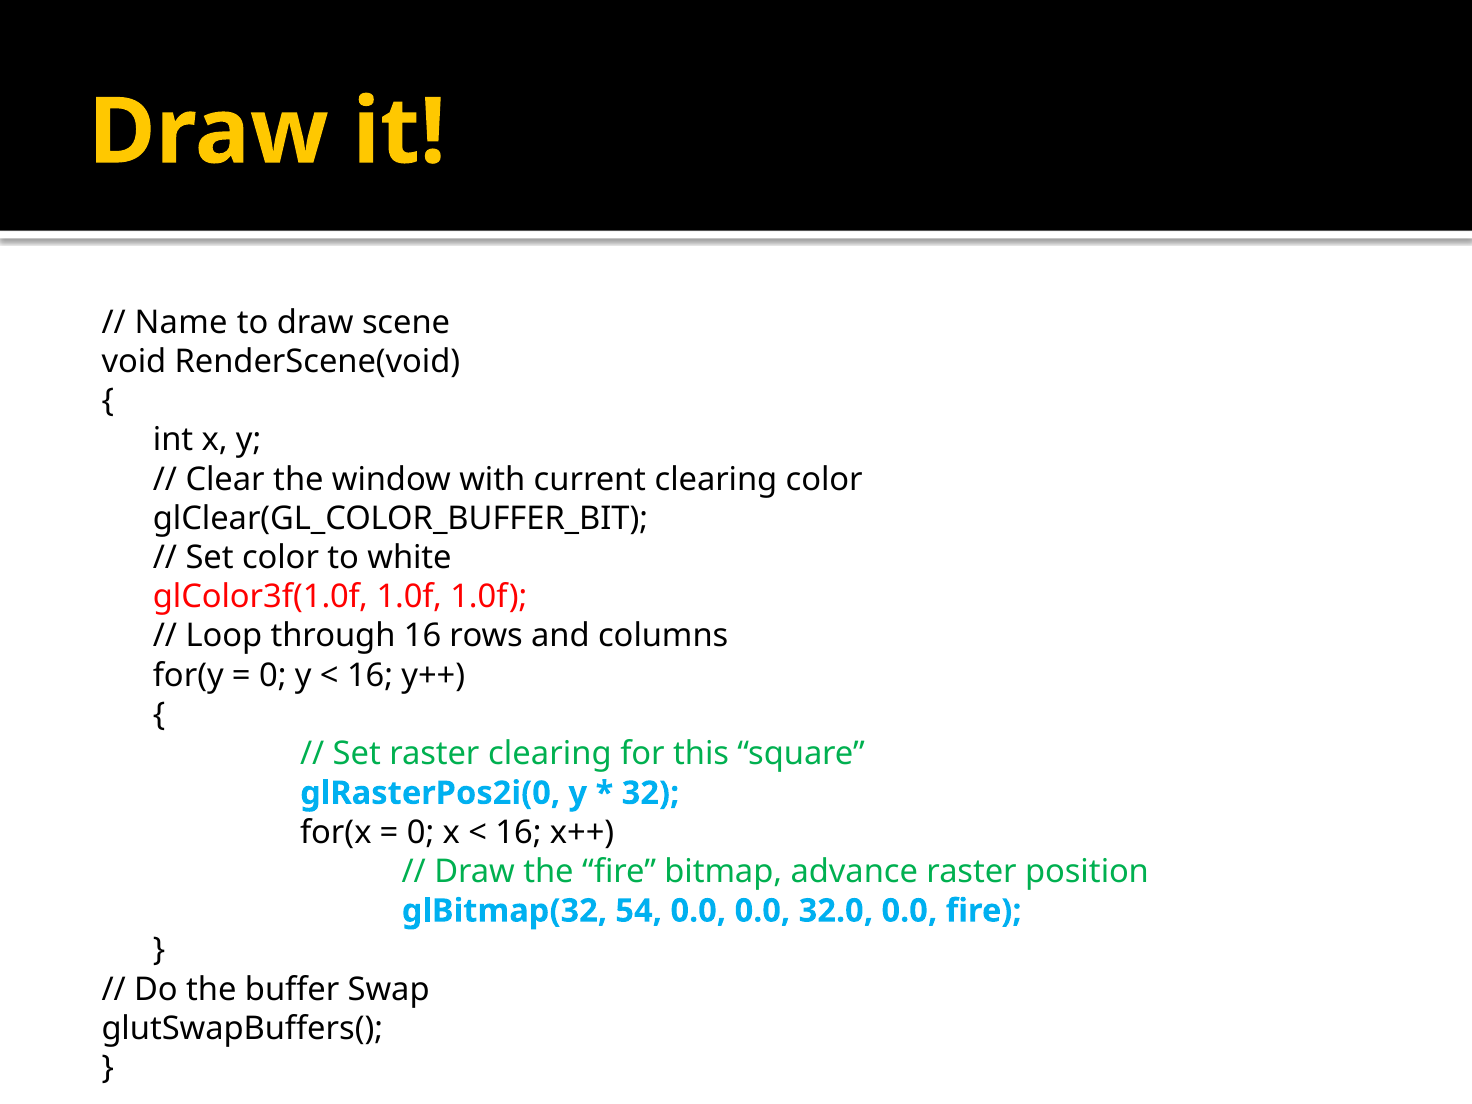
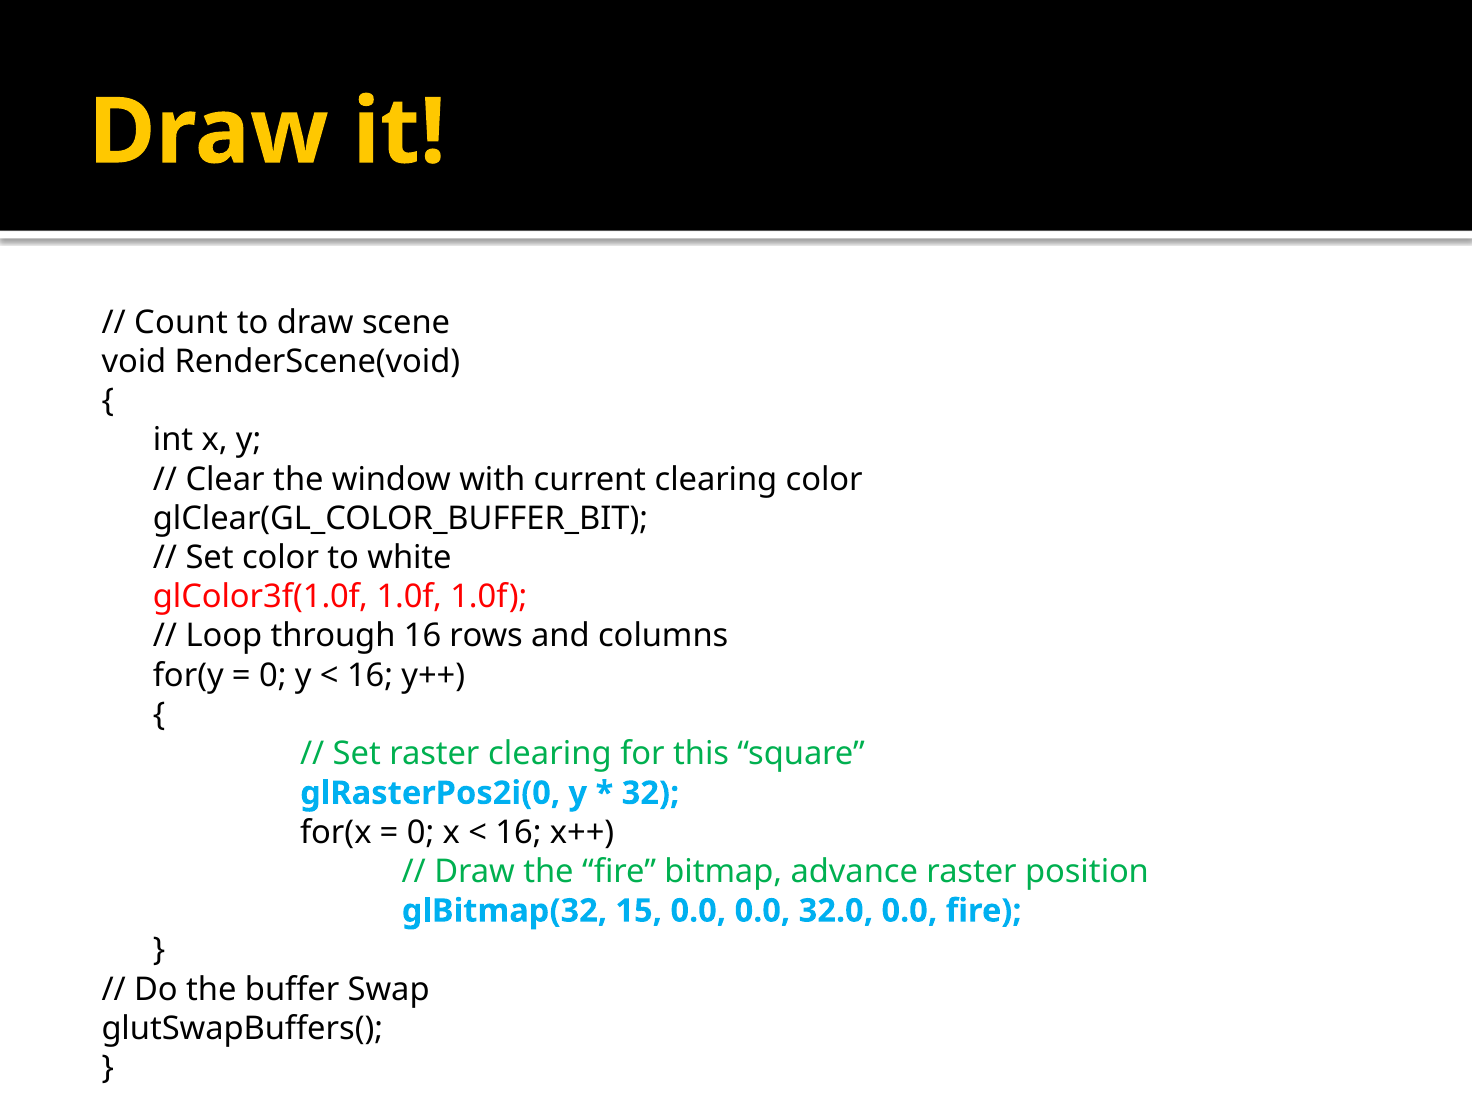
Name: Name -> Count (181, 322)
54: 54 -> 15 (639, 911)
